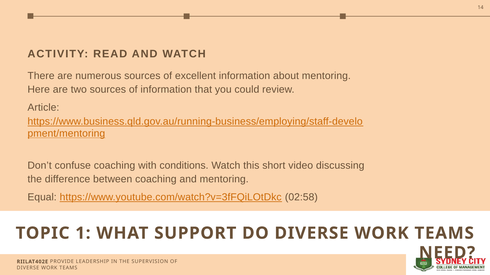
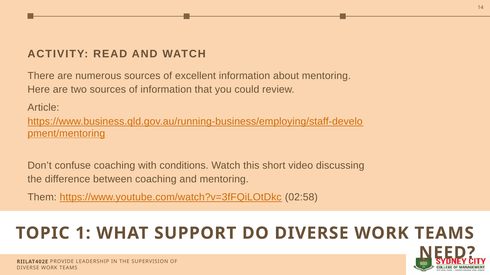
Equal: Equal -> Them (42, 198)
